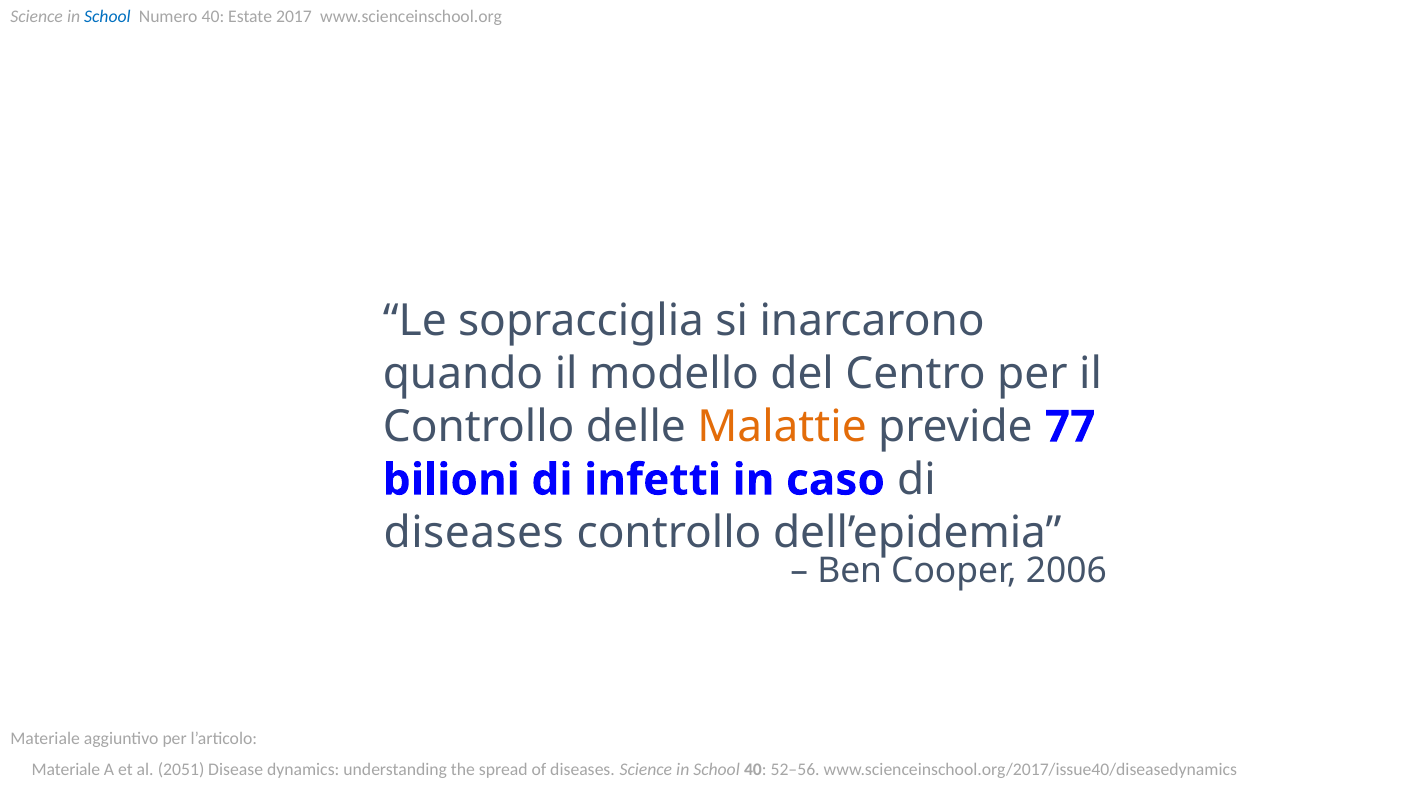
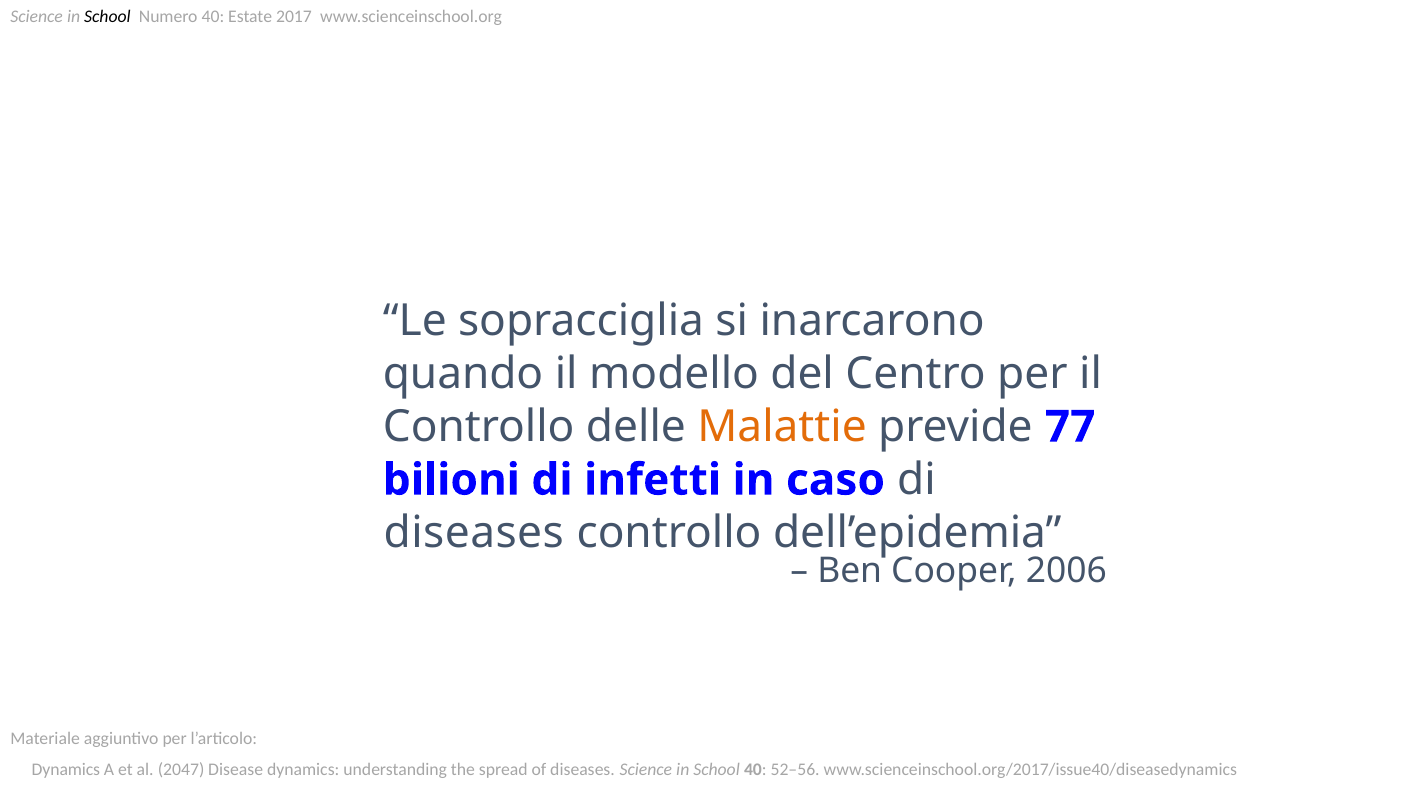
School colour: blue -> black (107, 17)
Materiale: Materiale -> Dynamics (66, 769)
2051: 2051 -> 2047 (181, 769)
